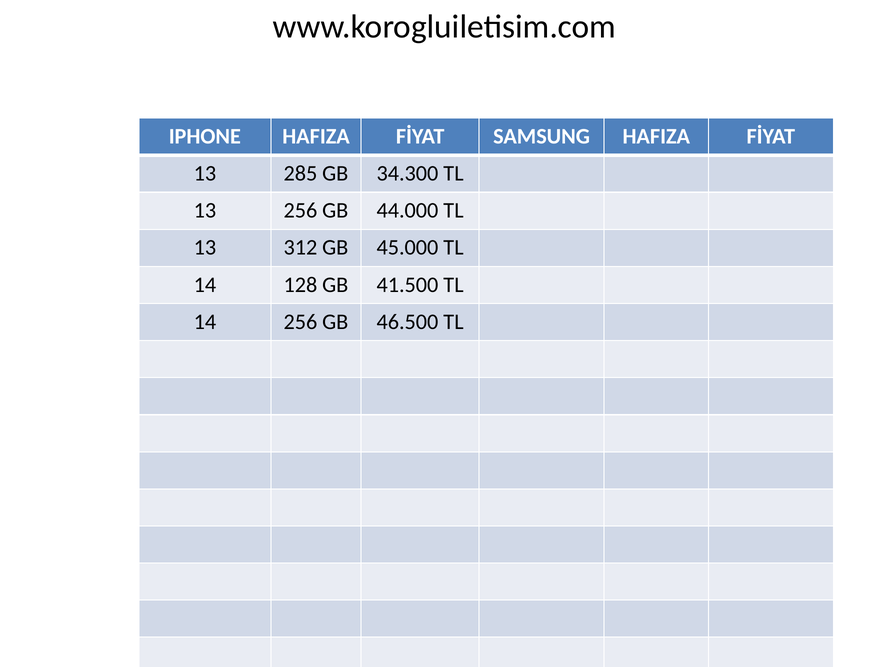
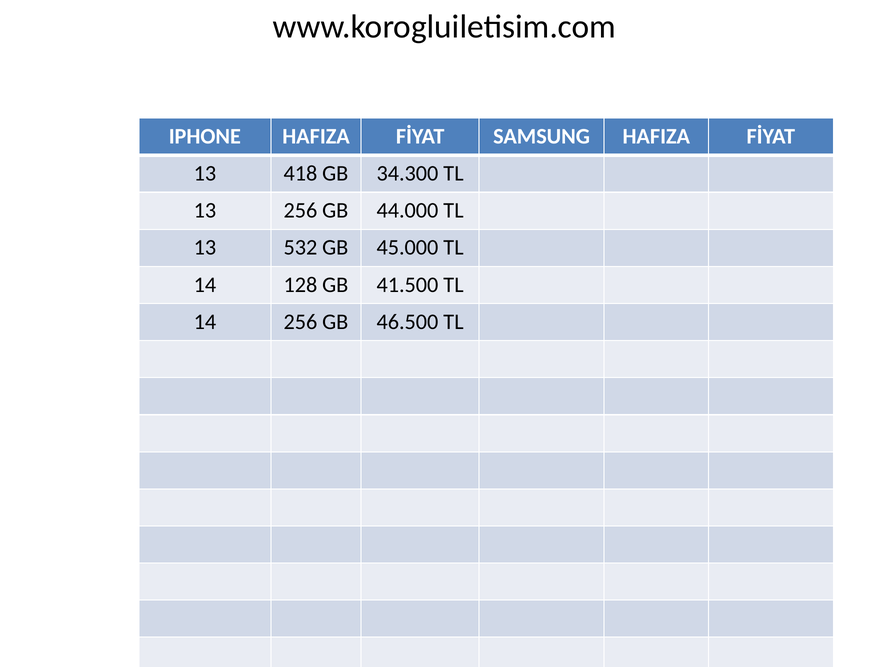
285: 285 -> 418 (300, 173)
312: 312 -> 532 (300, 248)
